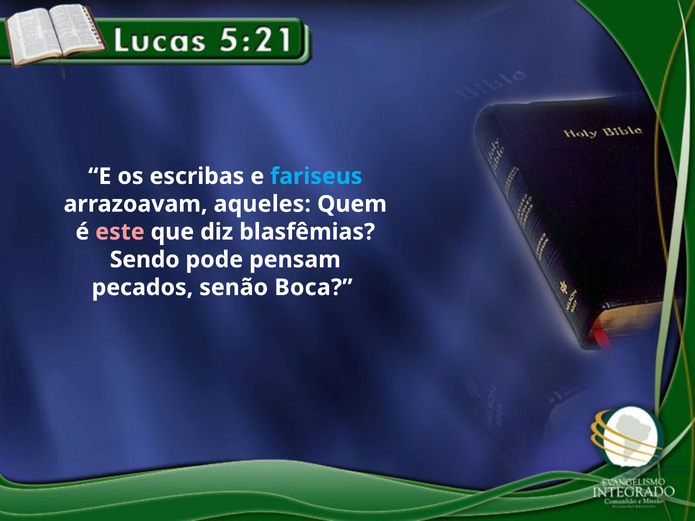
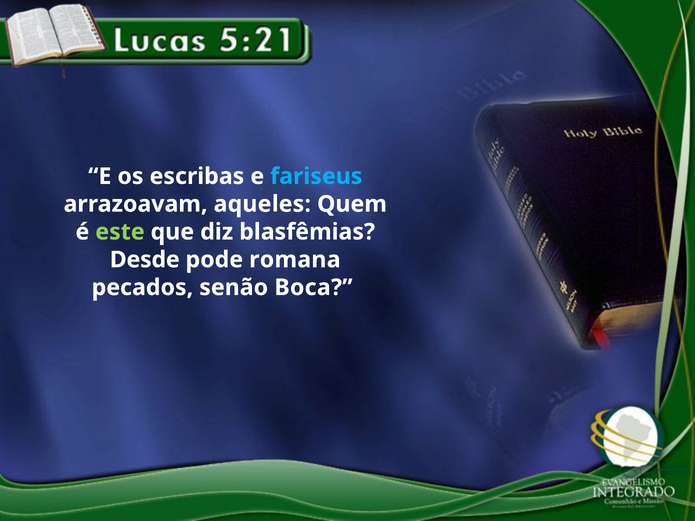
este colour: pink -> light green (120, 232)
Sendo: Sendo -> Desde (145, 260)
pensam: pensam -> romana (295, 260)
